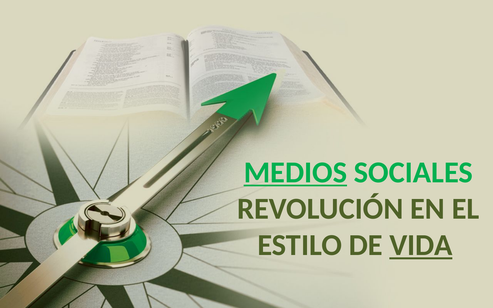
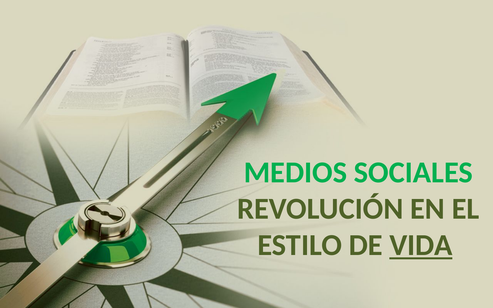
MEDIOS underline: present -> none (295, 172)
